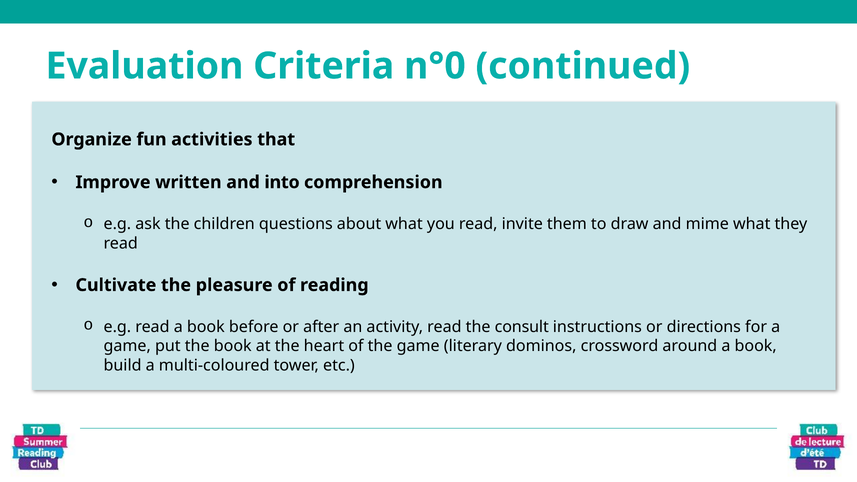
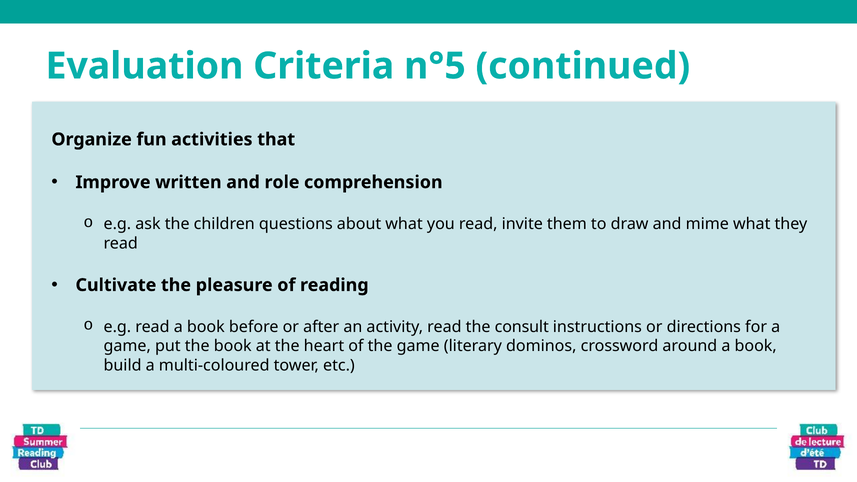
n°0: n°0 -> n°5 (435, 66)
into: into -> role (282, 182)
